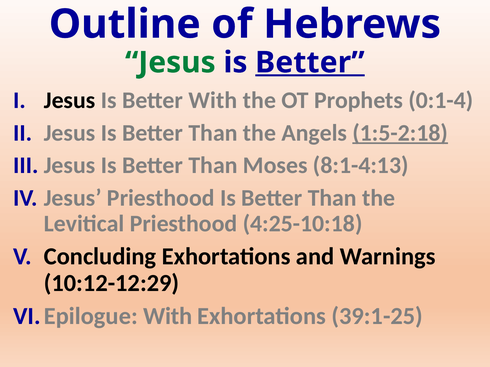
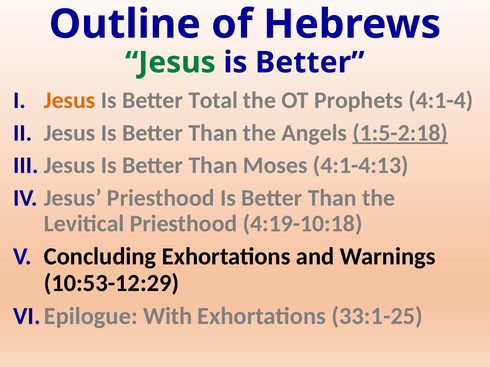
Better underline: present -> none (310, 63)
Jesus colour: black -> orange (70, 101)
Better With: With -> Total (213, 101)
0:1-4: 0:1-4 -> 4:1-4 (441, 101)
8:1-4:13: 8:1-4:13 -> 4:1-4:13 (361, 166)
4:25-10:18: 4:25-10:18 -> 4:19-10:18 (303, 224)
10:12-12:29: 10:12-12:29 -> 10:53-12:29 (111, 283)
39:1-25: 39:1-25 -> 33:1-25 (377, 317)
